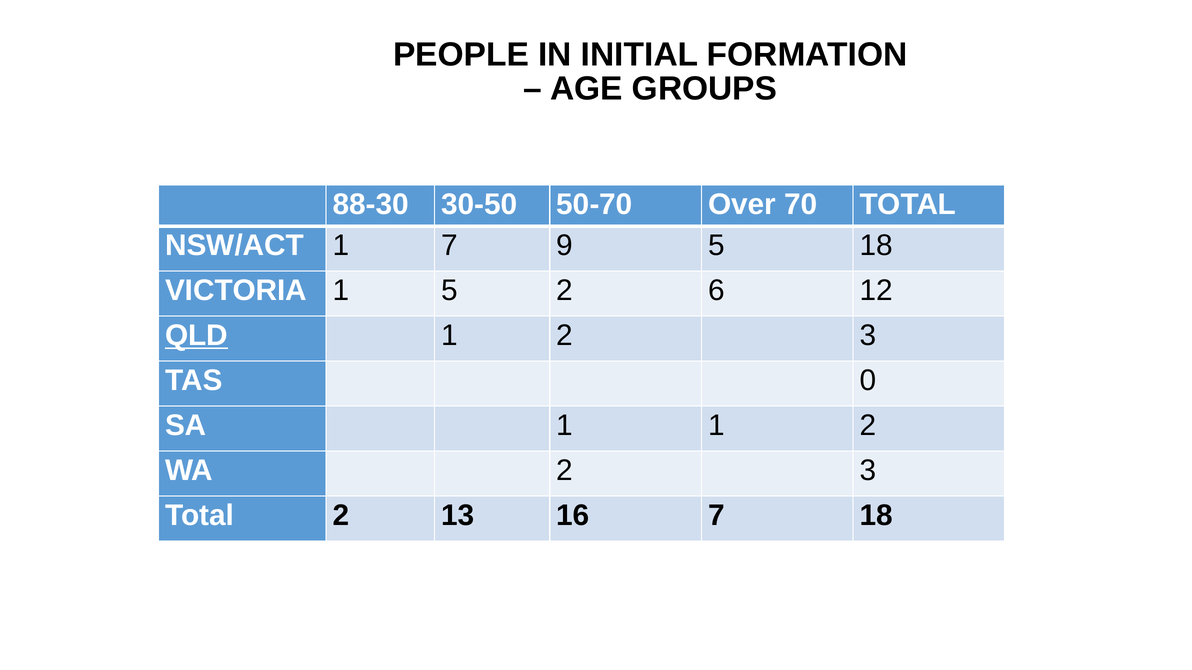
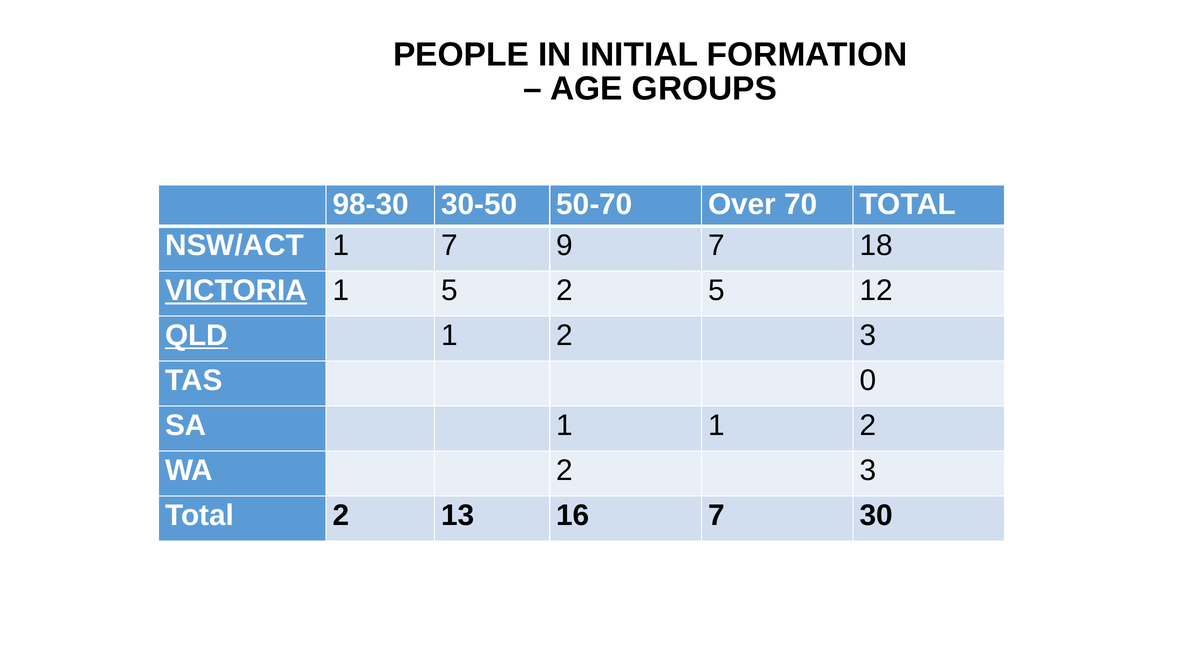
88-30: 88-30 -> 98-30 (371, 205)
9 5: 5 -> 7 (716, 246)
VICTORIA underline: none -> present (236, 291)
2 6: 6 -> 5 (716, 291)
7 18: 18 -> 30 (876, 516)
